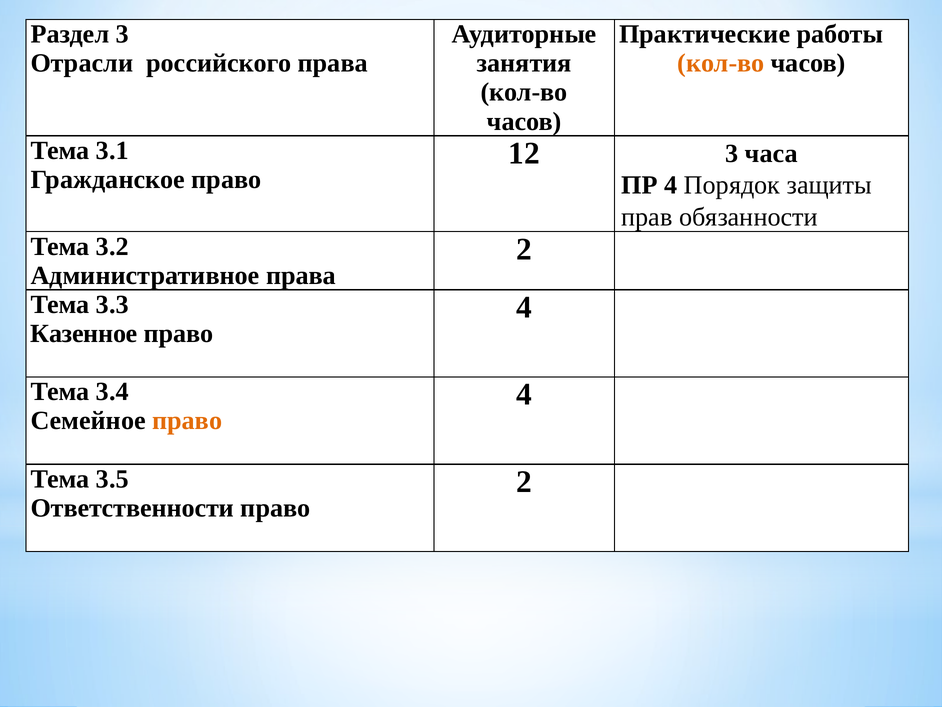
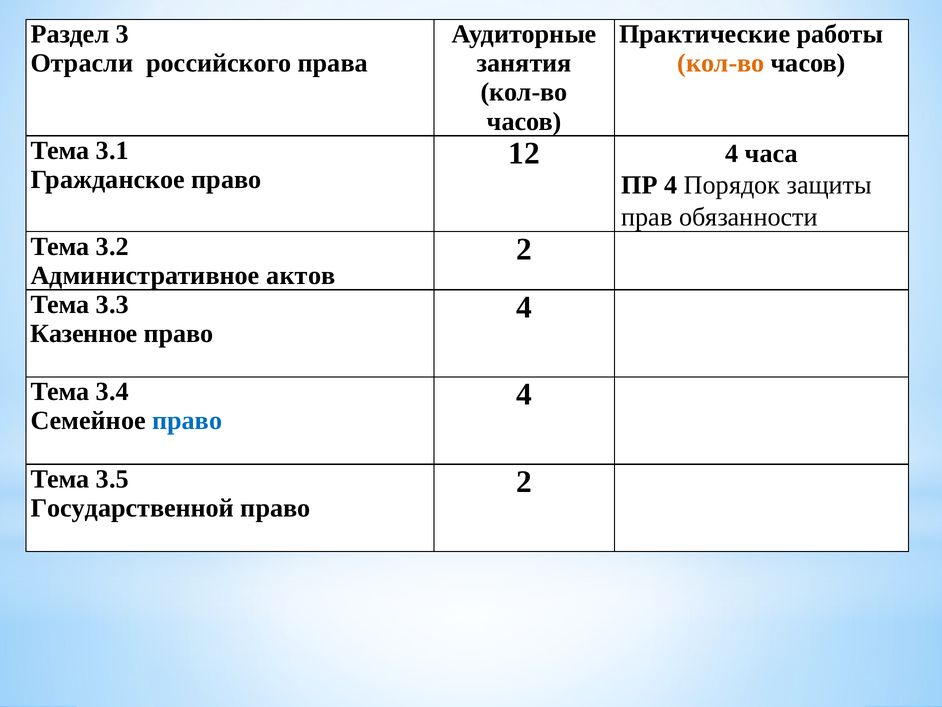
12 3: 3 -> 4 (732, 153)
Административное права: права -> актов (301, 275)
право colour: orange -> blue (187, 421)
Ответственности: Ответственности -> Государственной (132, 508)
